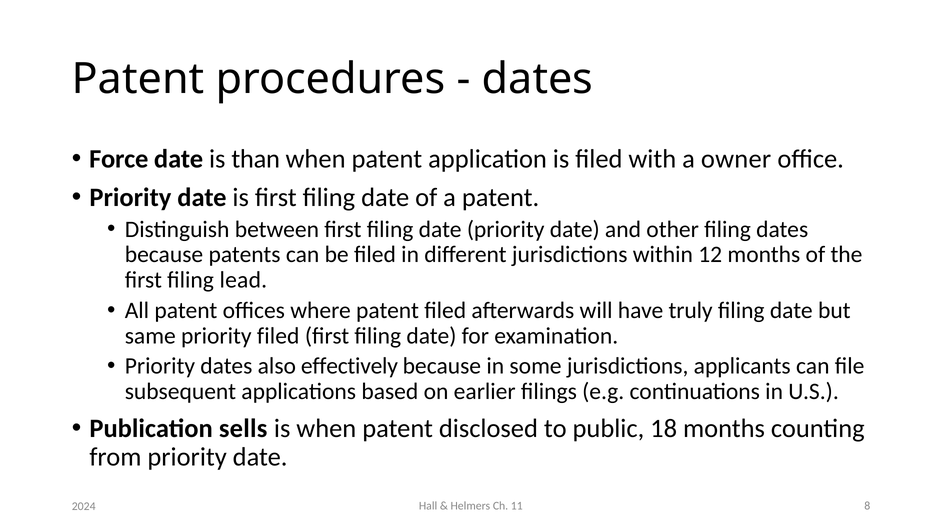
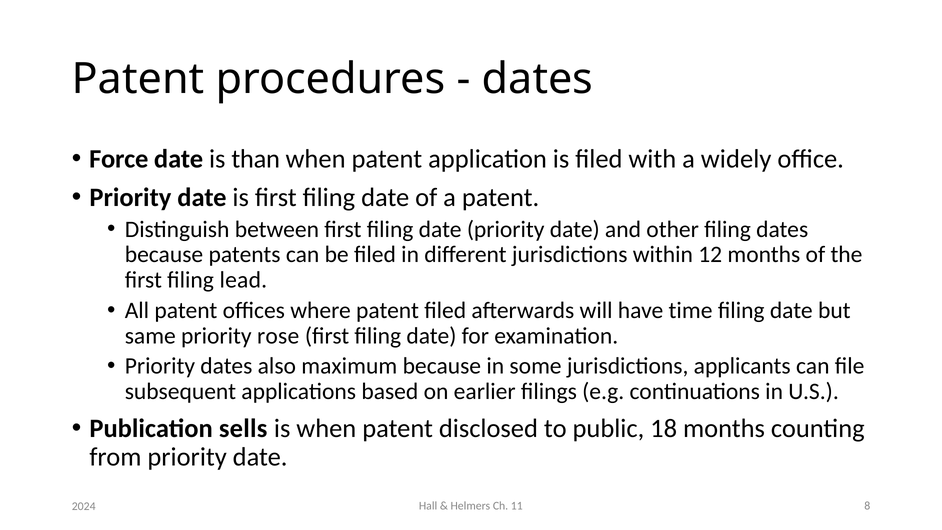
owner: owner -> widely (736, 159)
truly: truly -> time (691, 310)
priority filed: filed -> rose (278, 336)
effectively: effectively -> maximum (349, 366)
